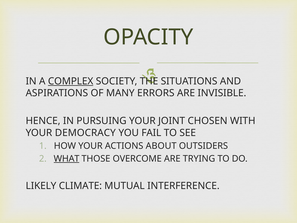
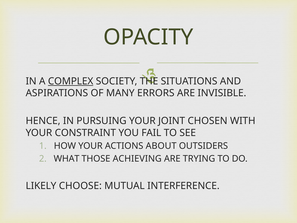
DEMOCRACY: DEMOCRACY -> CONSTRAINT (85, 133)
WHAT underline: present -> none (67, 158)
OVERCOME: OVERCOME -> ACHIEVING (137, 158)
CLIMATE: CLIMATE -> CHOOSE (80, 186)
